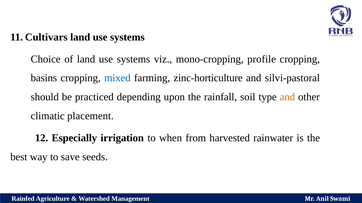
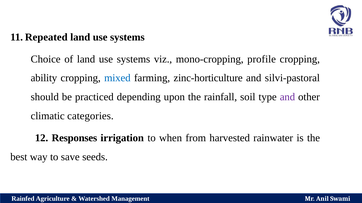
Cultivars: Cultivars -> Repeated (46, 37)
basins: basins -> ability (44, 78)
and colour: orange -> purple (287, 97)
placement: placement -> categories (90, 116)
Especially: Especially -> Responses (74, 138)
